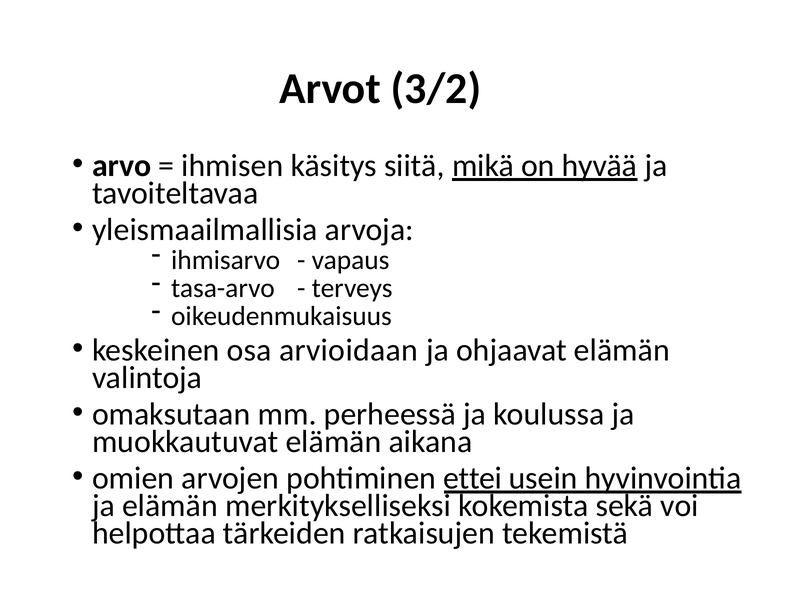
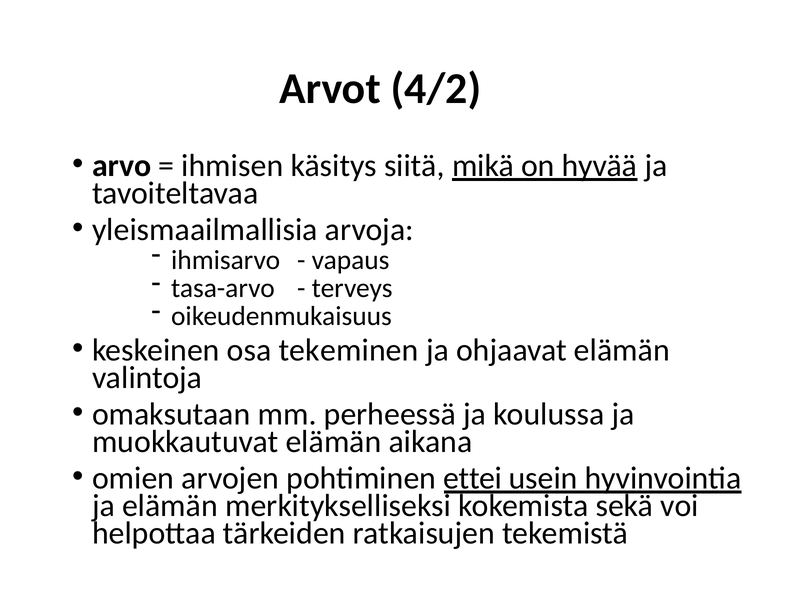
3/2: 3/2 -> 4/2 (436, 89)
arvioidaan: arvioidaan -> tekeminen (349, 350)
